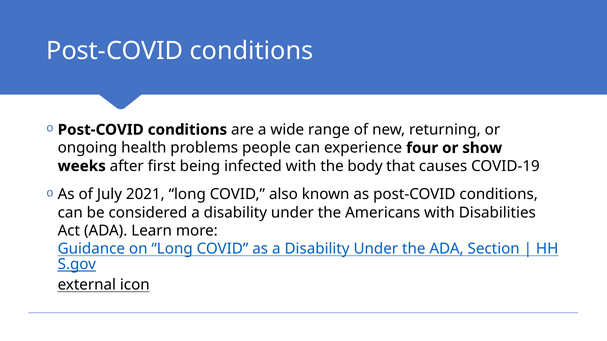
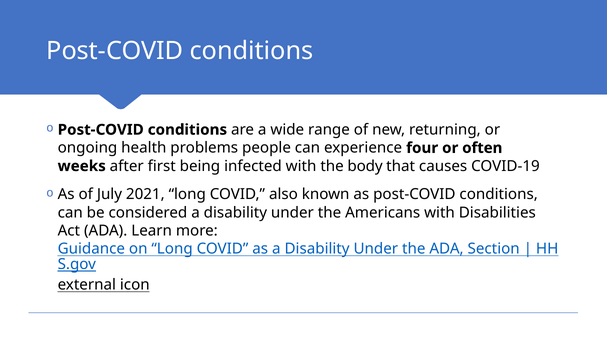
show: show -> often (482, 148)
